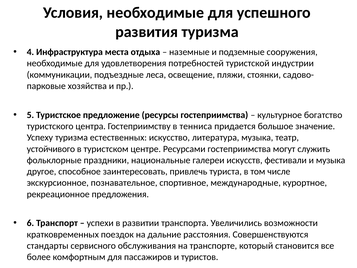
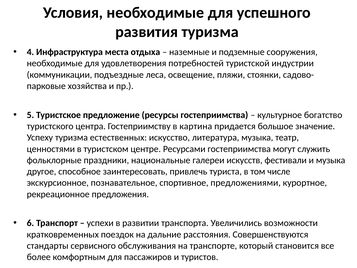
тенниса: тенниса -> картина (196, 126)
устойчивого: устойчивого -> ценностями (51, 149)
международные: международные -> предложениями (246, 183)
